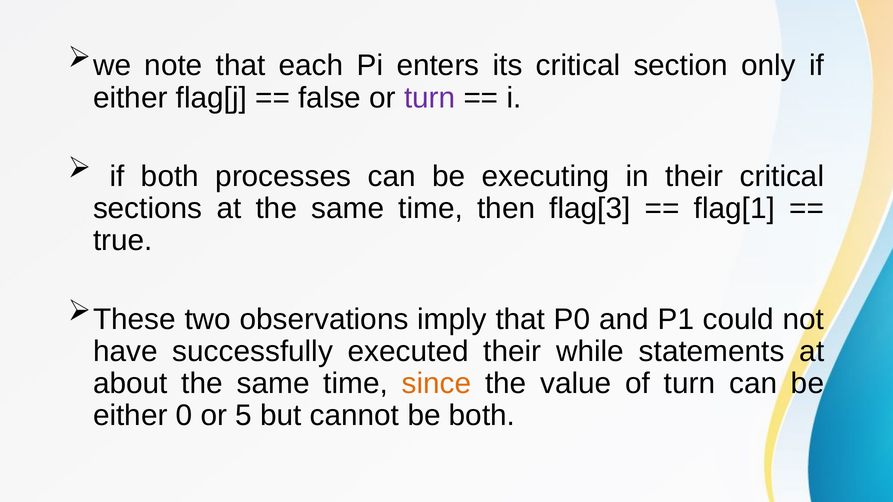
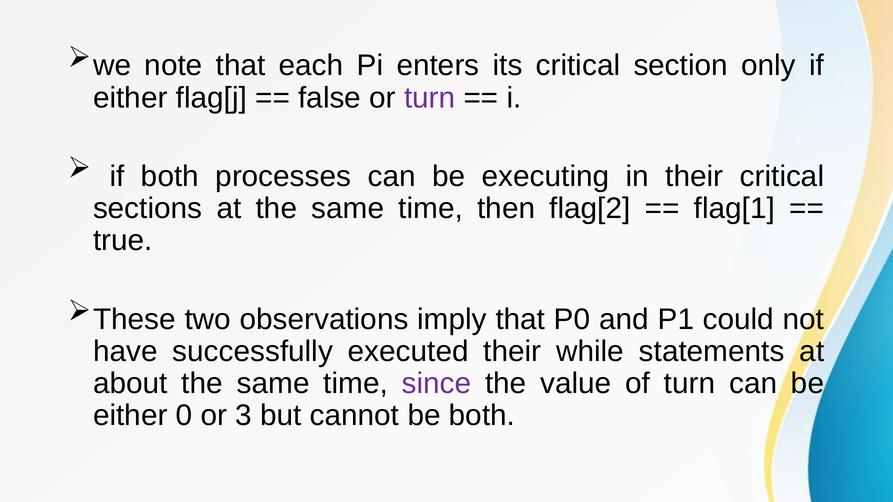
flag[3: flag[3 -> flag[2 (590, 209)
since colour: orange -> purple (437, 384)
5: 5 -> 3 (244, 416)
